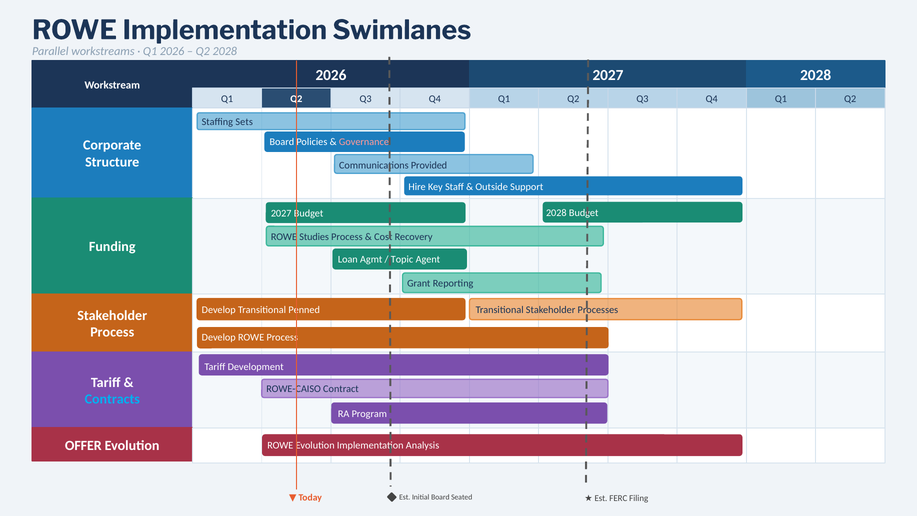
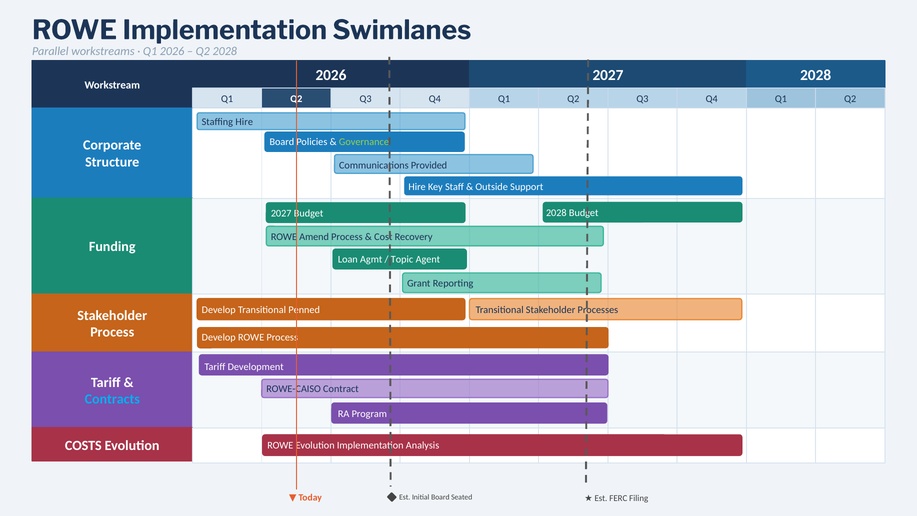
Staffing Sets: Sets -> Hire (244, 122)
Governance colour: pink -> light green (364, 142)
Studies: Studies -> Amend (314, 237)
OFFER: OFFER -> COSTS (83, 446)
